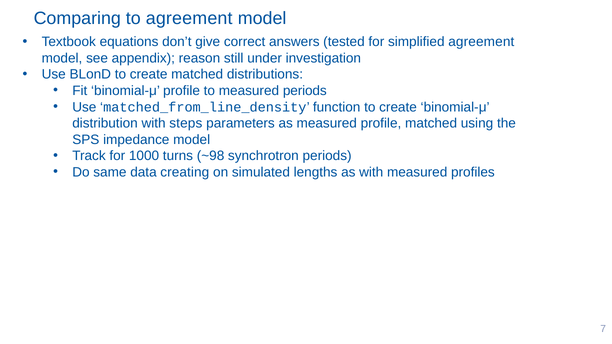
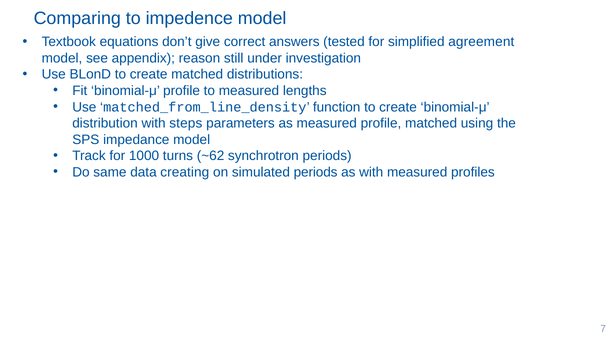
to agreement: agreement -> impedence (189, 18)
measured periods: periods -> lengths (305, 91)
~98: ~98 -> ~62 (211, 156)
simulated lengths: lengths -> periods (316, 172)
